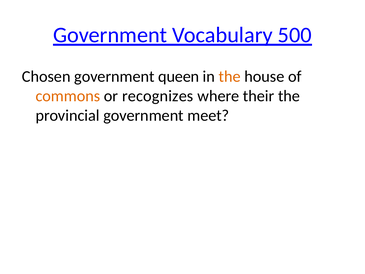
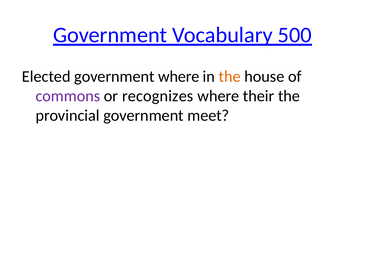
Chosen: Chosen -> Elected (46, 77)
government queen: queen -> where (179, 77)
commons colour: orange -> purple (68, 96)
